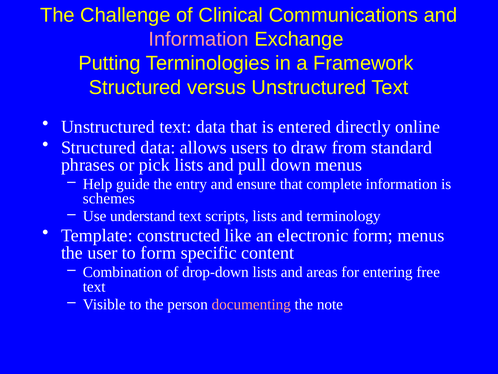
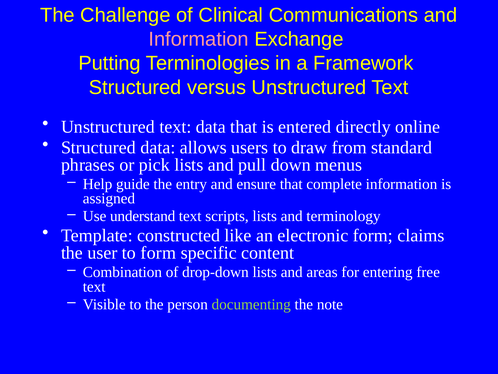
schemes: schemes -> assigned (109, 198)
form menus: menus -> claims (421, 235)
documenting colour: pink -> light green (251, 304)
